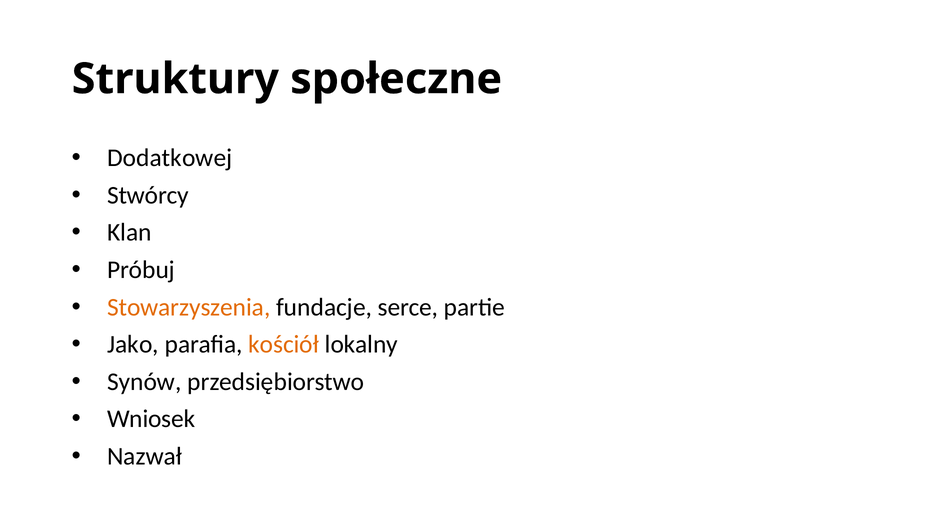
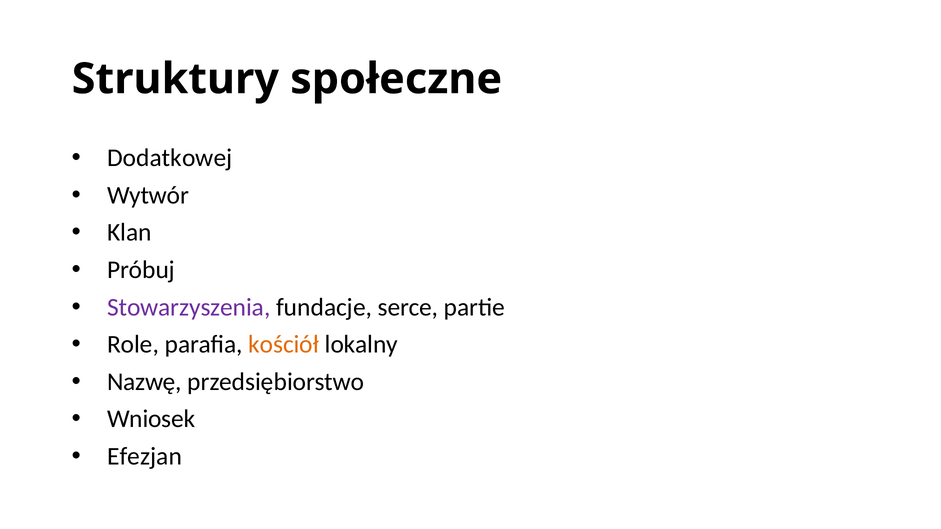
Stwórcy: Stwórcy -> Wytwór (148, 195)
Stowarzyszenia colour: orange -> purple (189, 307)
Jako: Jako -> Role (133, 345)
Synów: Synów -> Nazwę (144, 382)
Nazwał: Nazwał -> Efezjan (145, 457)
